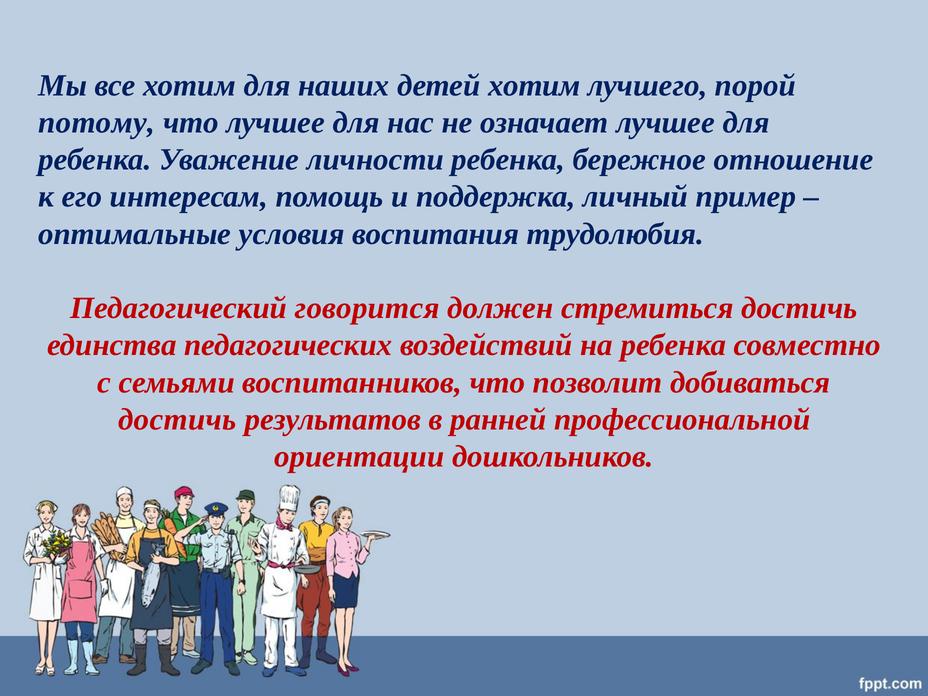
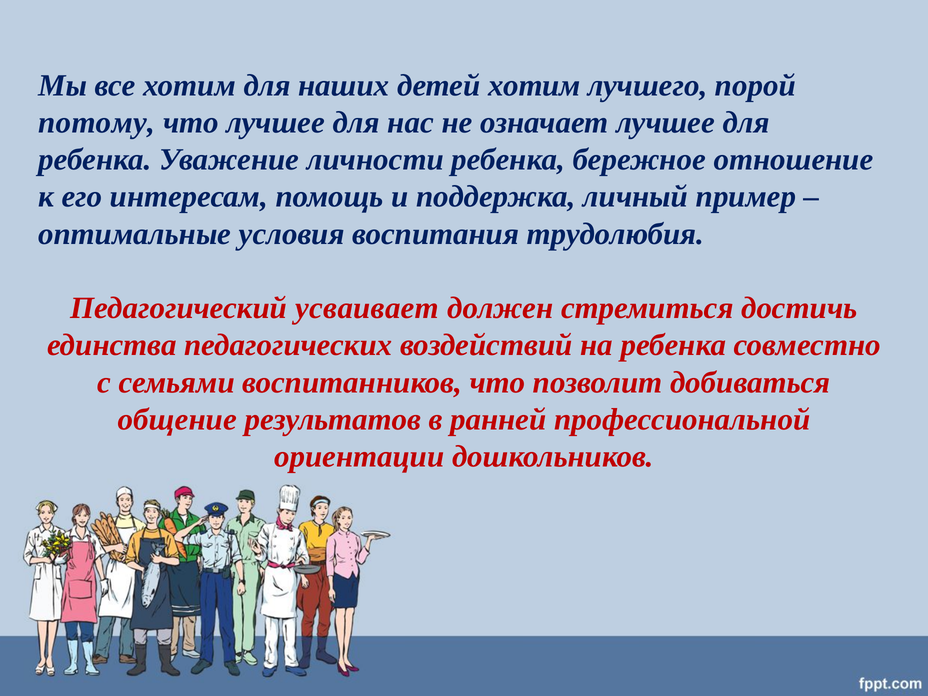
говорится: говорится -> усваивает (367, 308)
достичь: достичь -> общение (177, 419)
